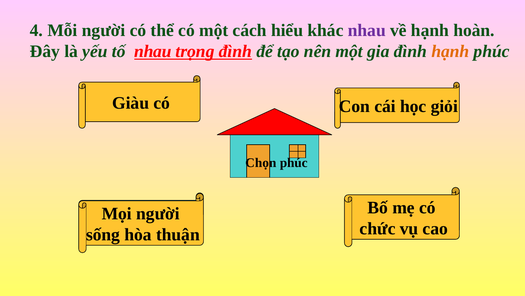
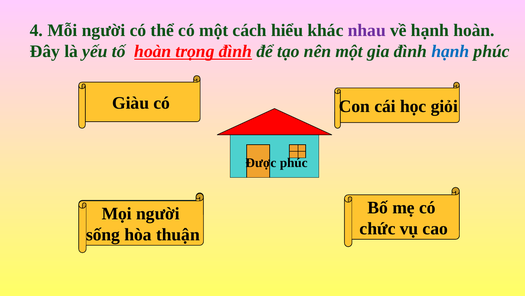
tố nhau: nhau -> hoàn (153, 51)
hạnh colour: orange -> blue (450, 51)
Chọn: Chọn -> Được (261, 162)
